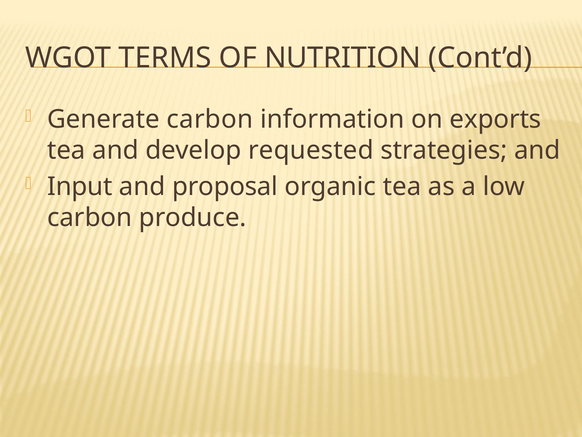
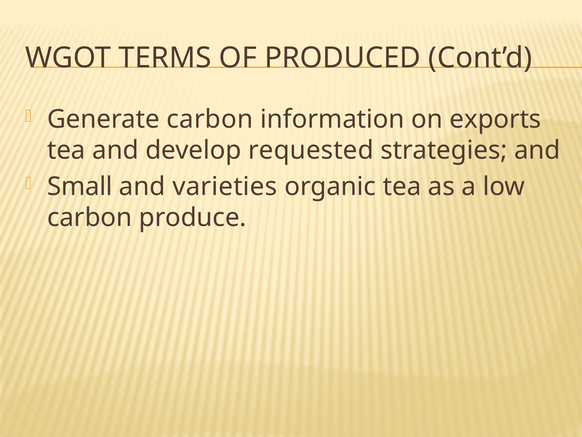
NUTRITION: NUTRITION -> PRODUCED (343, 58)
Input: Input -> Small (80, 186)
proposal: proposal -> varieties (225, 186)
